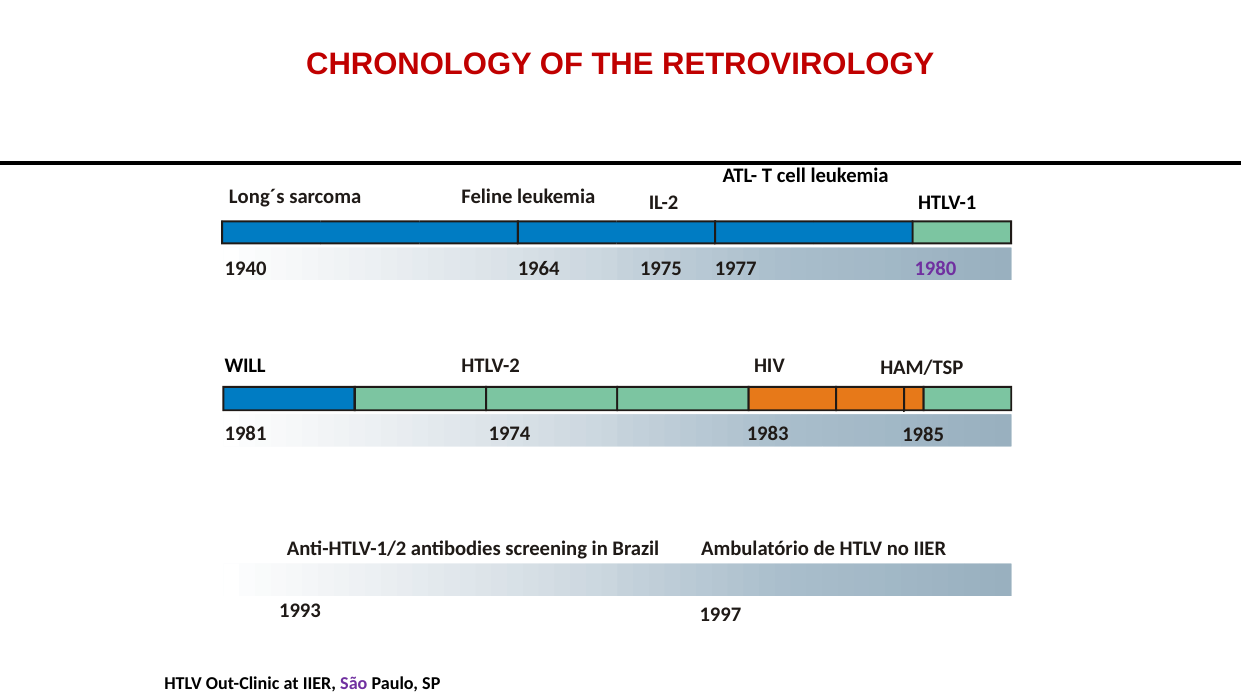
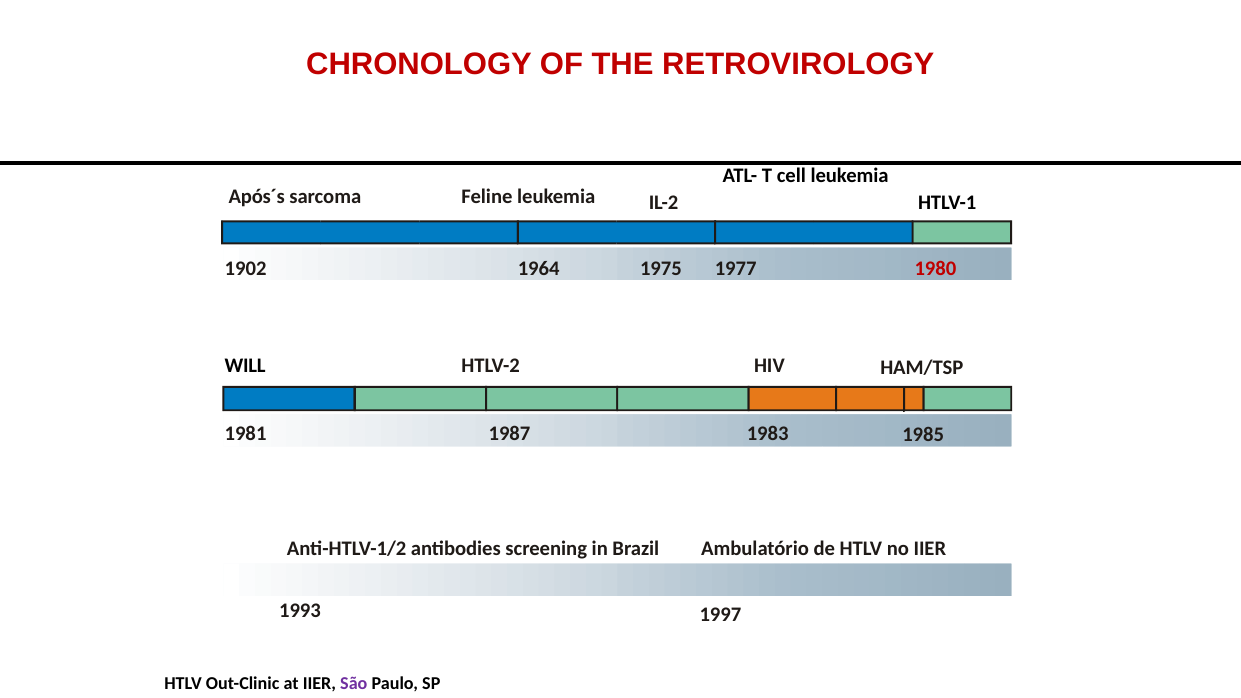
Long´s: Long´s -> Após´s (257, 197)
1940: 1940 -> 1902 (246, 268)
1980 colour: purple -> red (935, 268)
1974: 1974 -> 1987 (509, 434)
